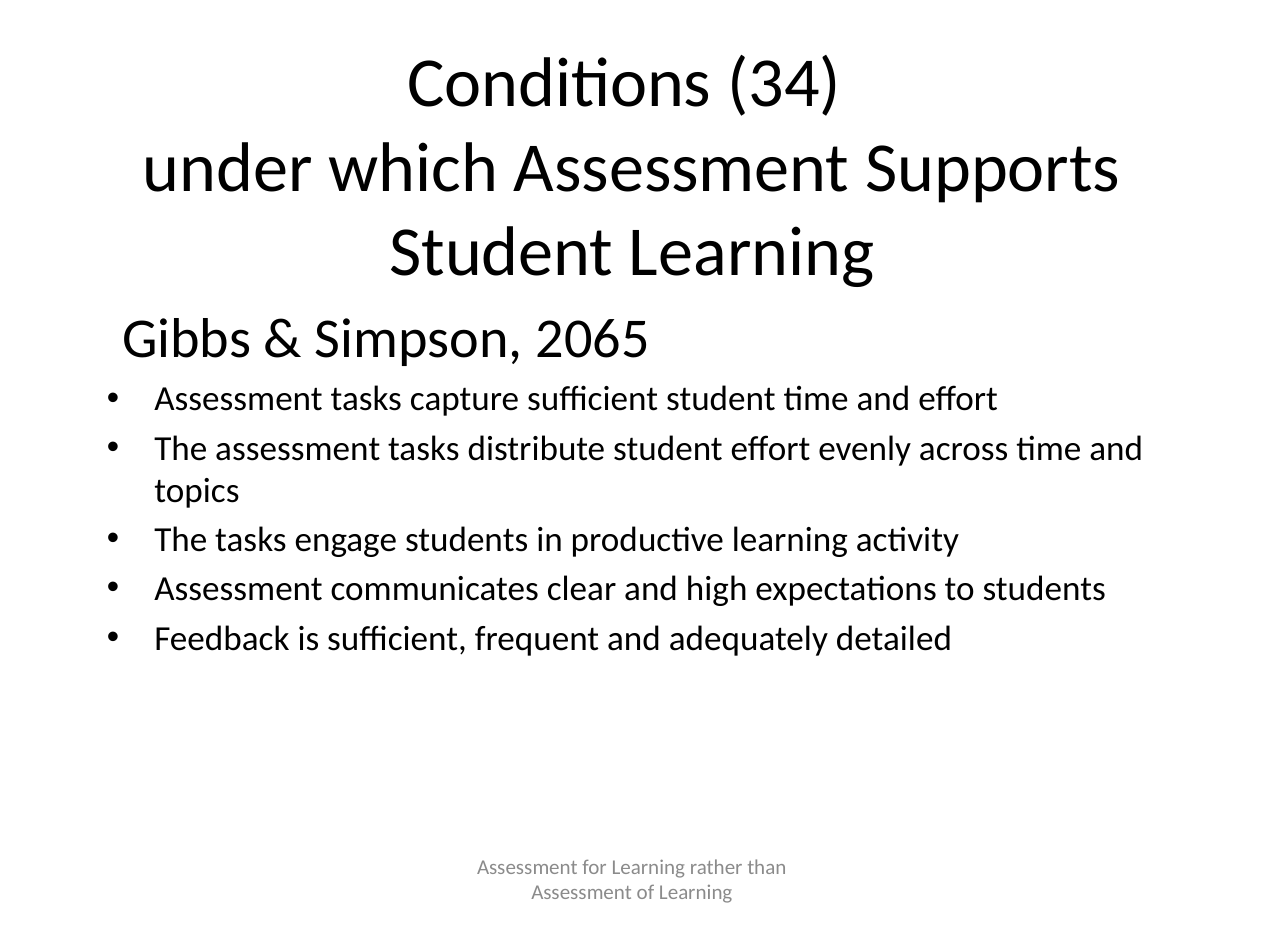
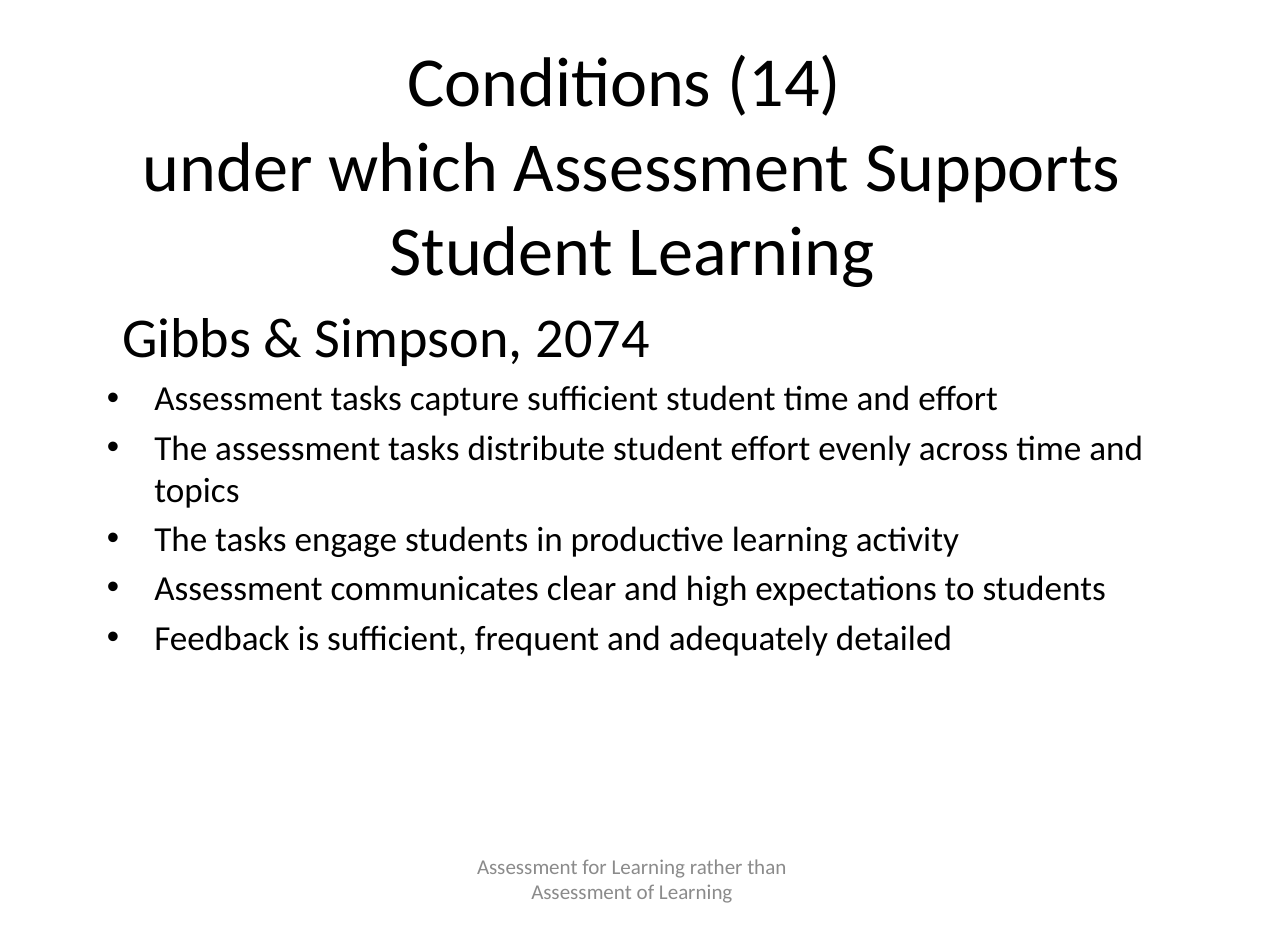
34: 34 -> 14 (784, 84)
2065: 2065 -> 2074 (593, 339)
